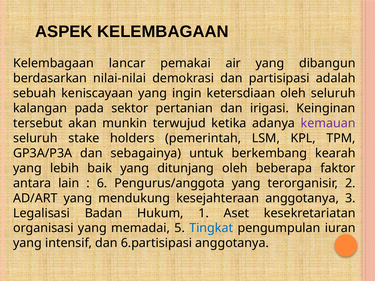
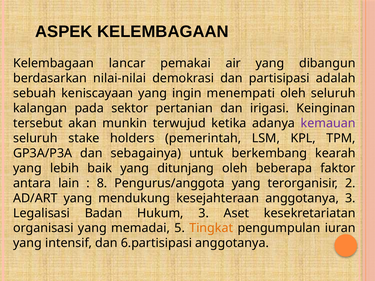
ketersdiaan: ketersdiaan -> menempati (241, 93)
6: 6 -> 8 (102, 183)
Hukum 1: 1 -> 3 (204, 213)
Tingkat colour: blue -> orange (211, 228)
